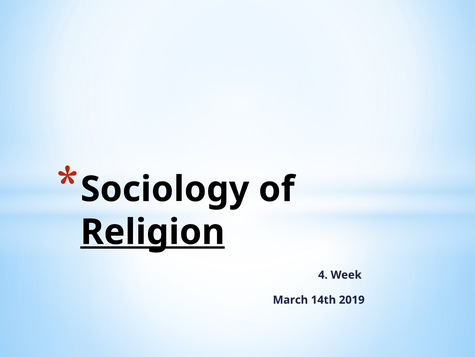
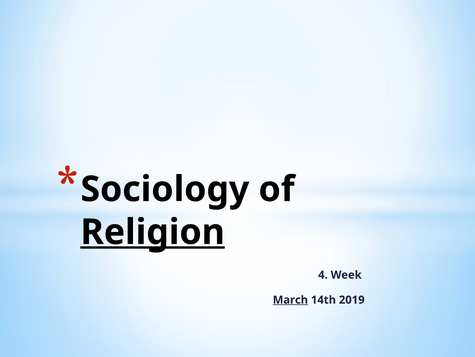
March underline: none -> present (290, 299)
